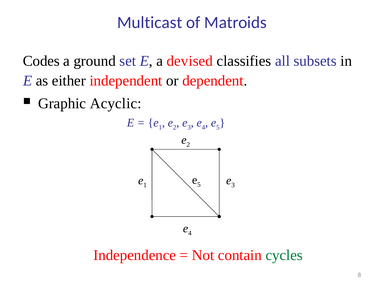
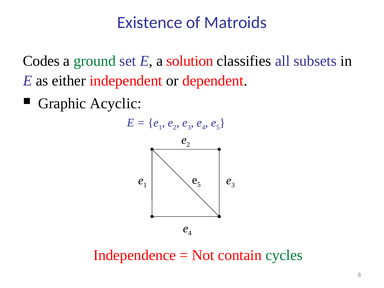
Multicast: Multicast -> Existence (150, 22)
ground colour: black -> green (95, 61)
devised: devised -> solution (190, 61)
